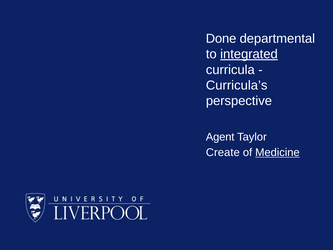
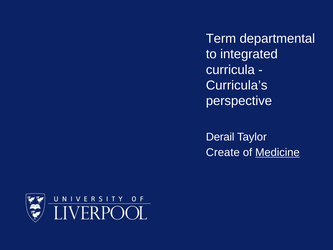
Done: Done -> Term (221, 39)
integrated underline: present -> none (249, 54)
Agent: Agent -> Derail (220, 137)
